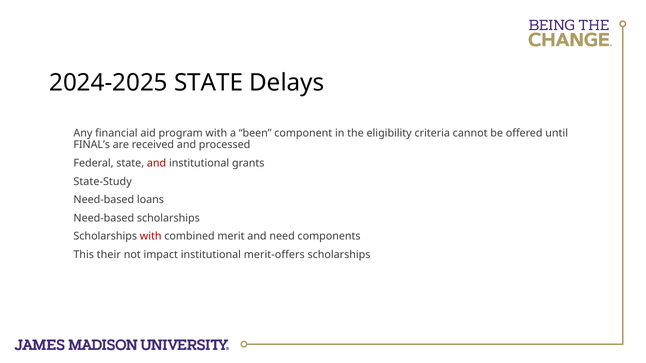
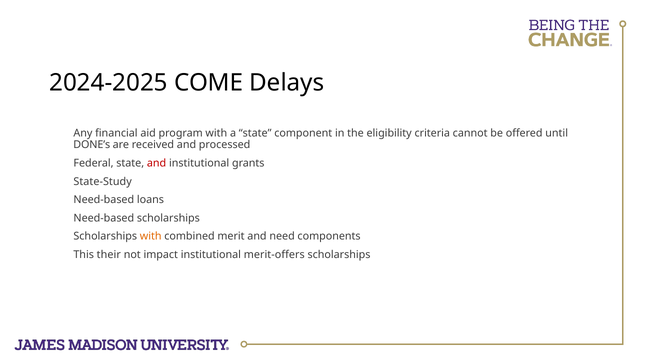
2024-2025 STATE: STATE -> COME (209, 83)
a been: been -> state (255, 133)
FINAL’s: FINAL’s -> DONE’s (92, 145)
with colour: red -> orange (151, 237)
